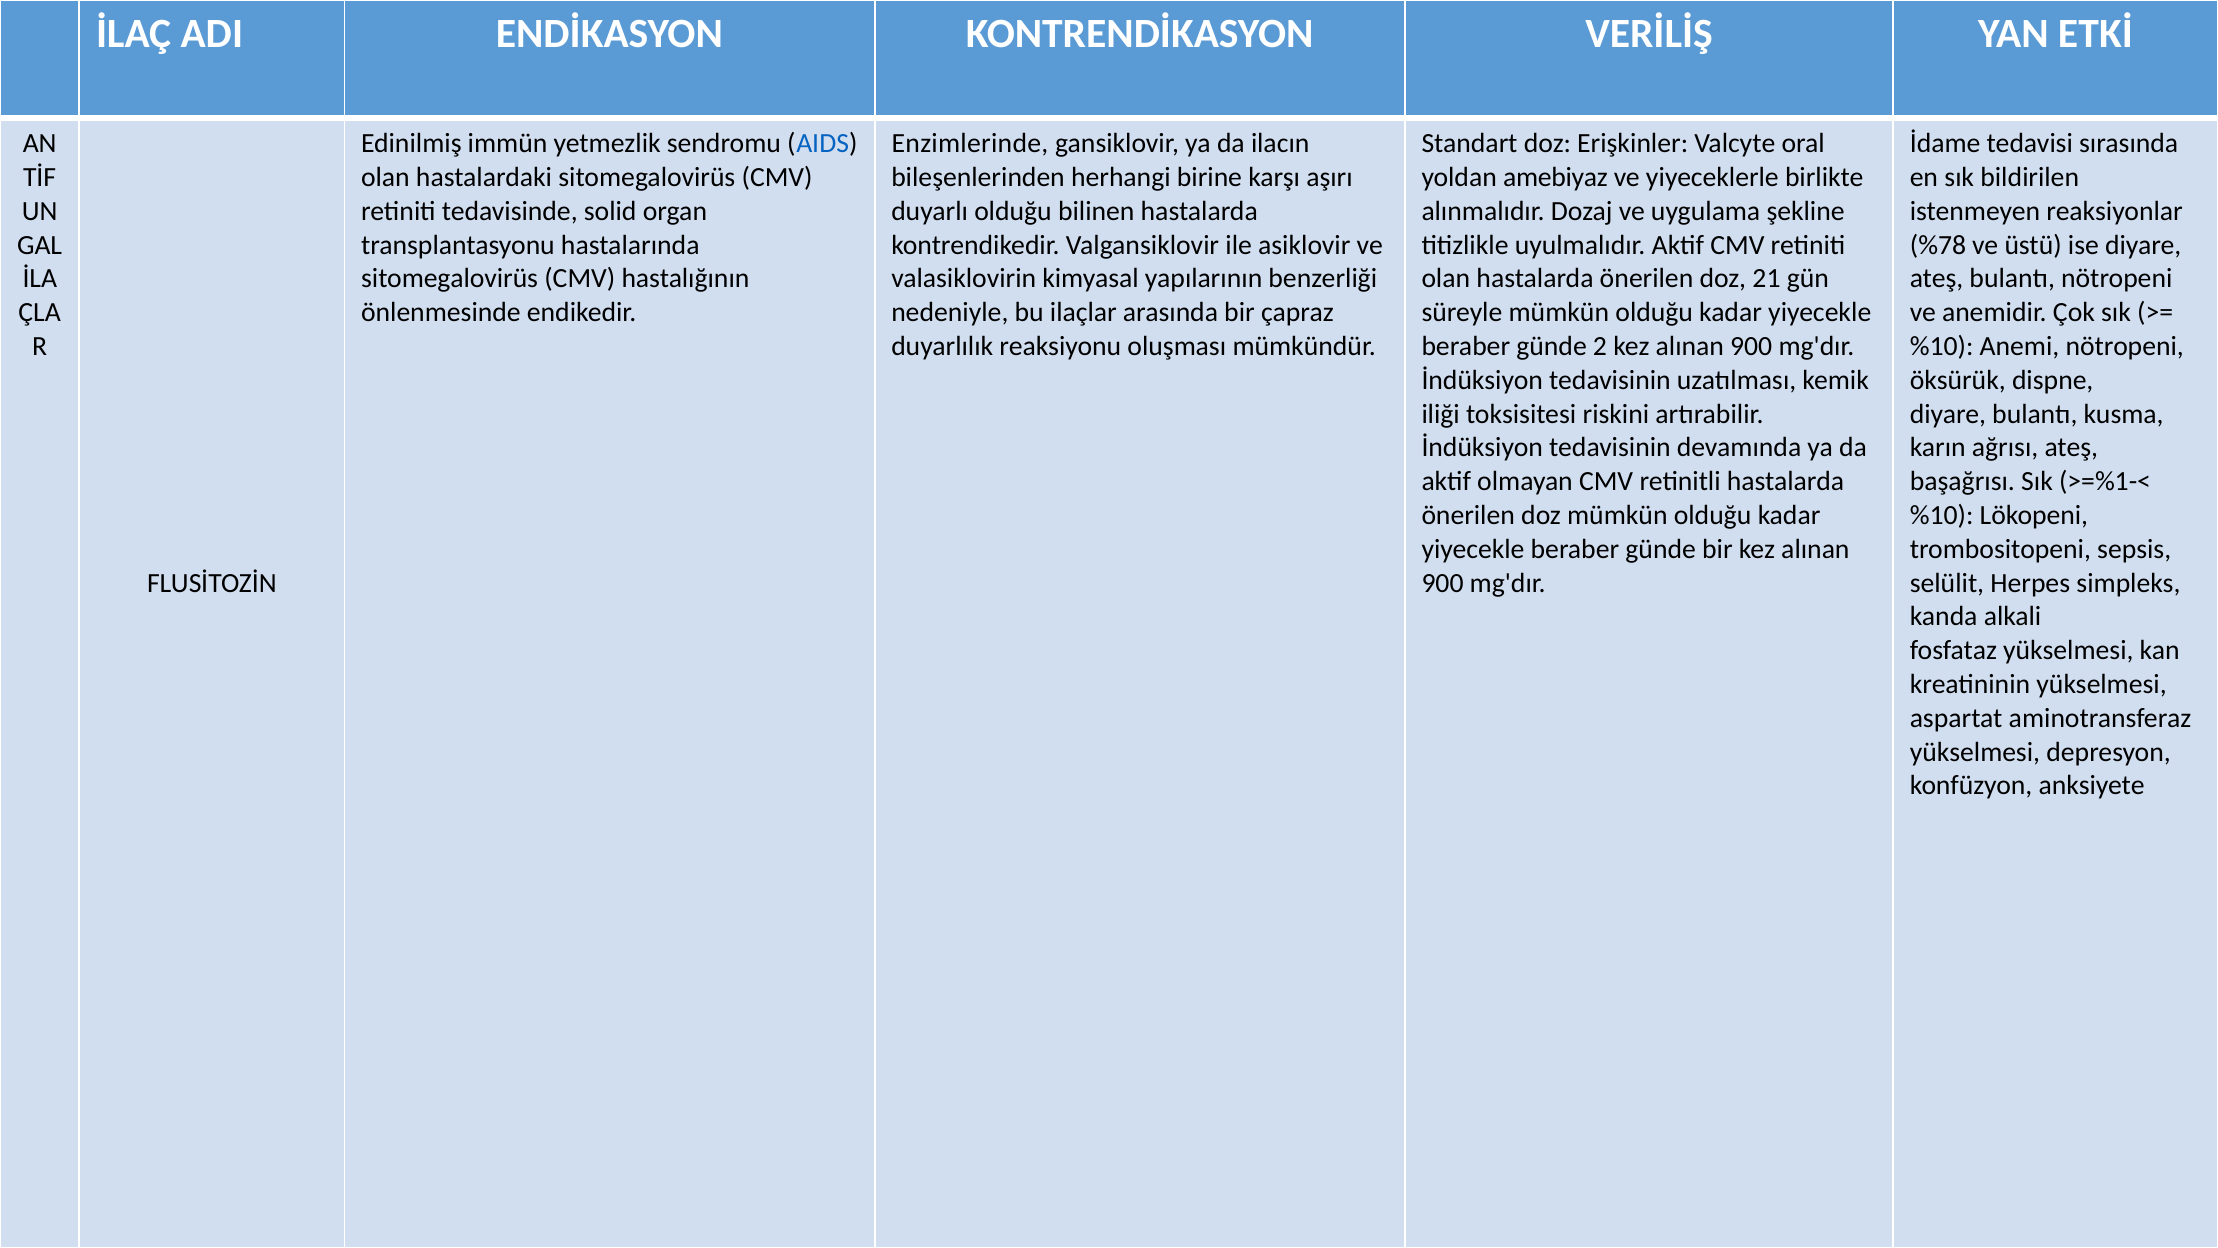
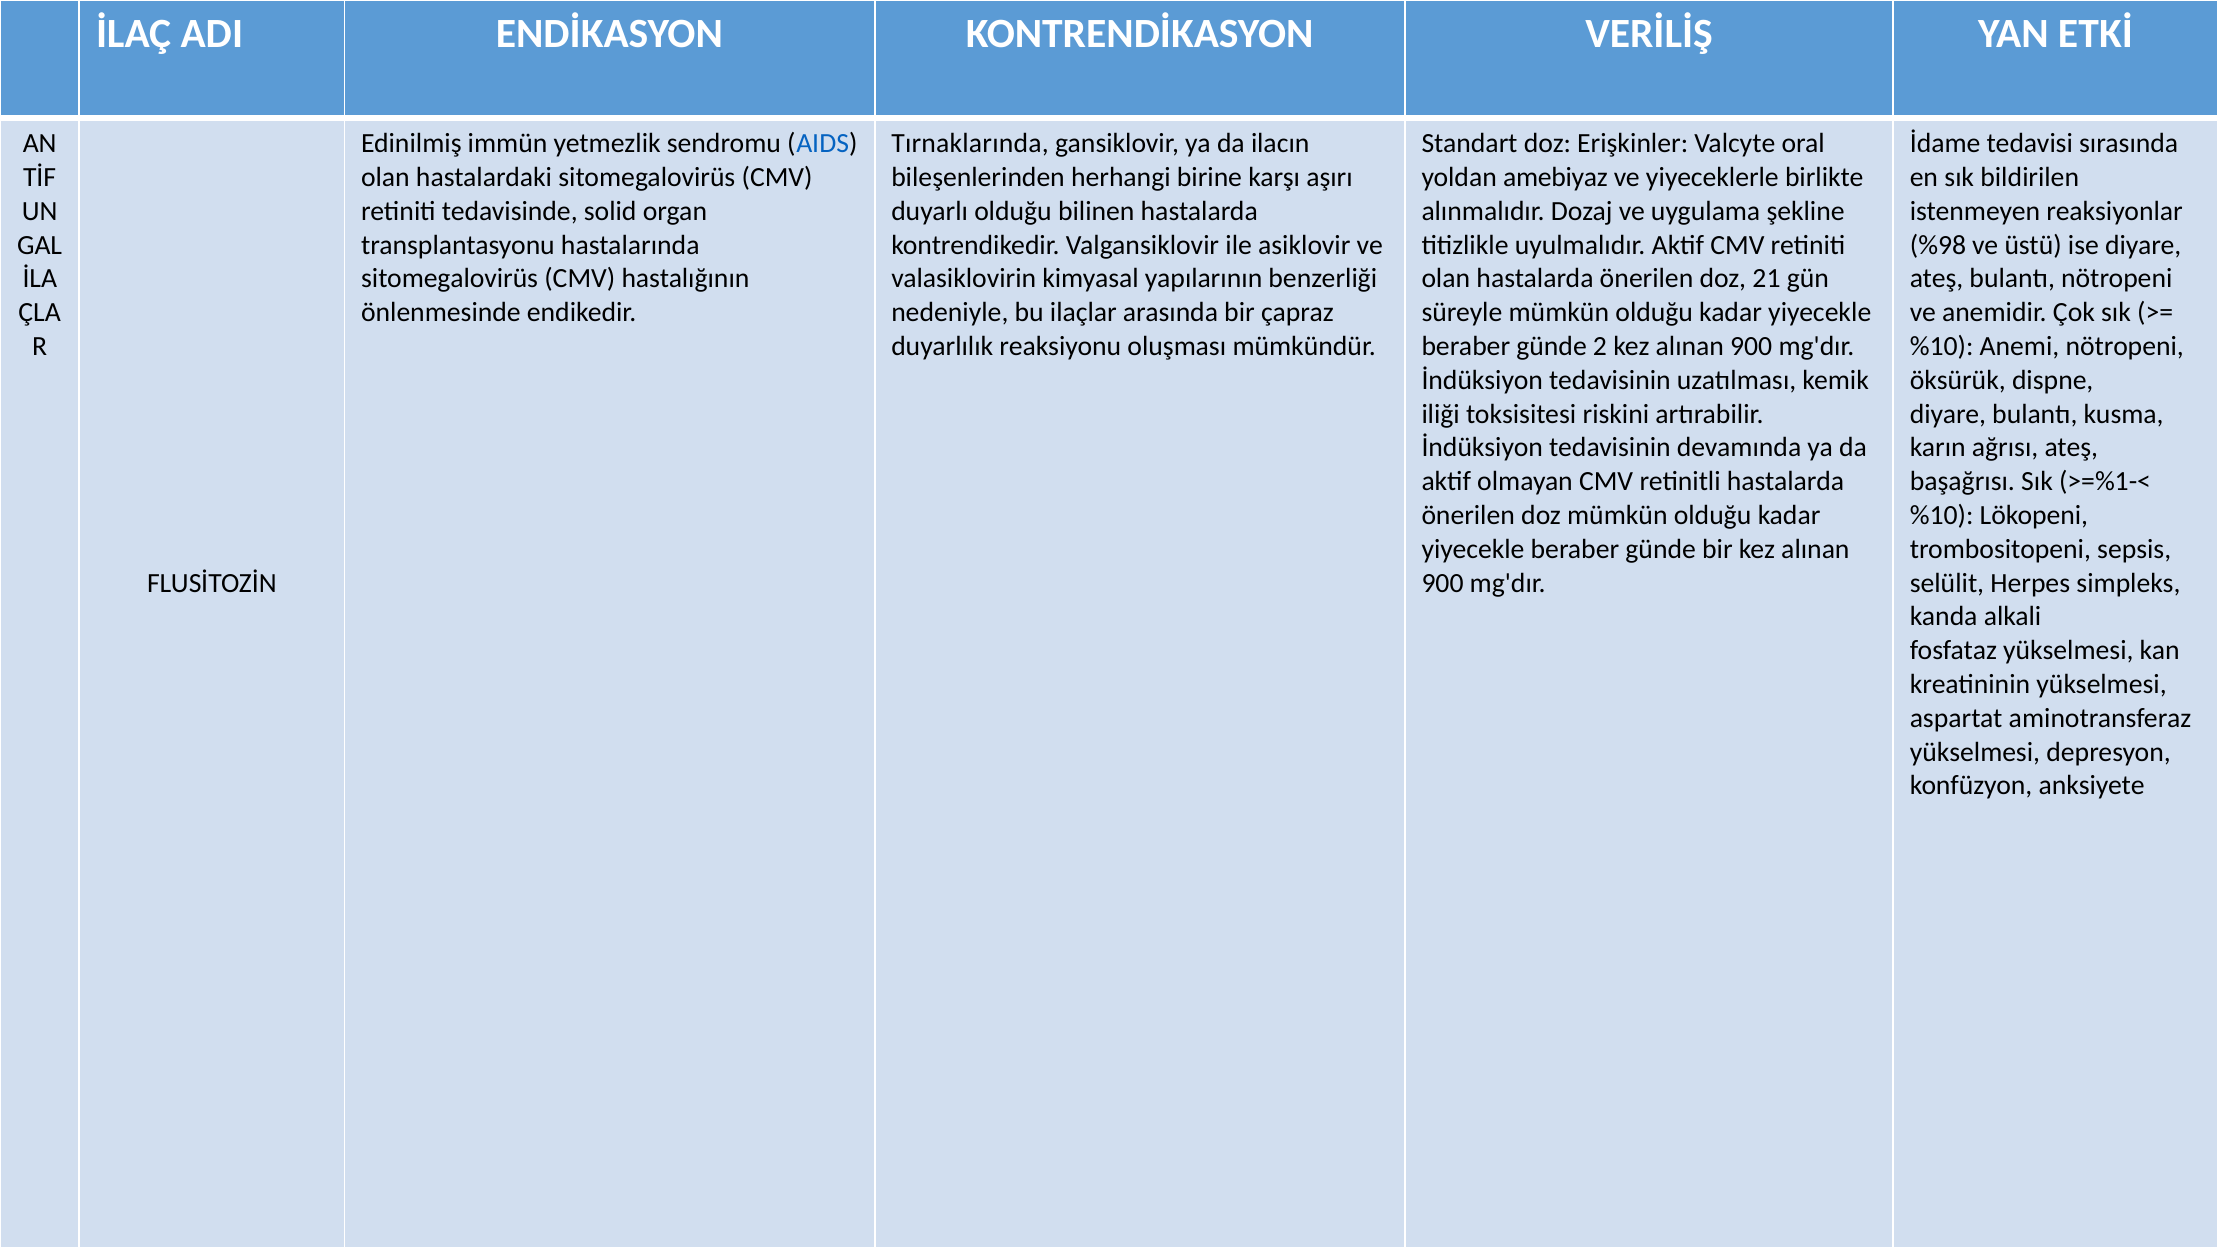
Enzimlerinde: Enzimlerinde -> Tırnaklarında (970, 144)
%78: %78 -> %98 (1938, 245)
